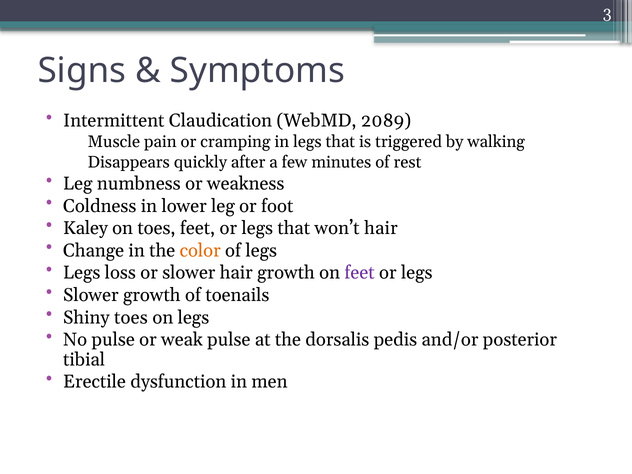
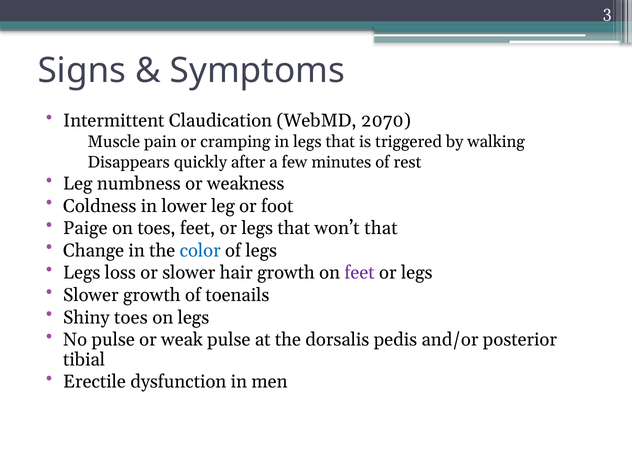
2089: 2089 -> 2070 (386, 121)
Kaley: Kaley -> Paige (85, 228)
won’t hair: hair -> that (381, 228)
color colour: orange -> blue (200, 251)
